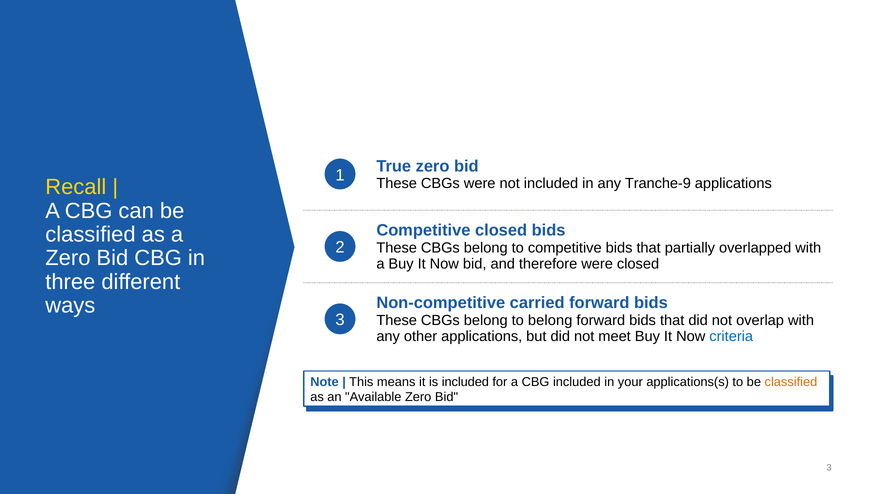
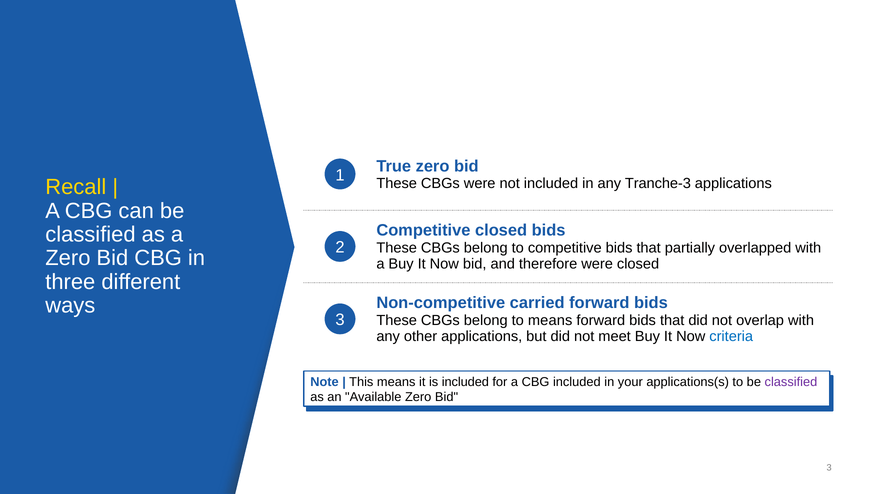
Tranche-9: Tranche-9 -> Tranche-3 (658, 183)
to belong: belong -> means (550, 320)
classified colour: orange -> purple (791, 382)
